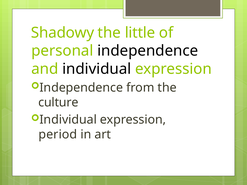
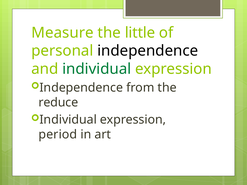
Shadowy: Shadowy -> Measure (62, 33)
individual colour: black -> green (97, 69)
culture: culture -> reduce (58, 103)
